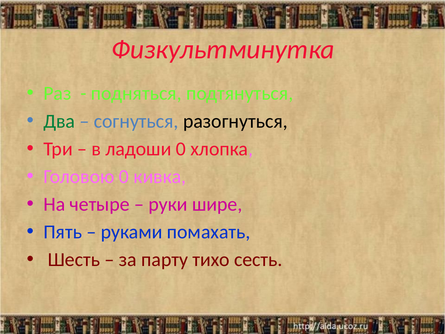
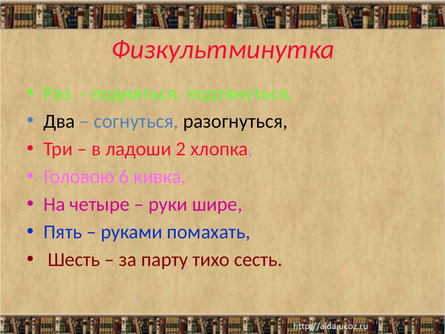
Два colour: green -> black (59, 121)
ладоши 0: 0 -> 2 (181, 149)
Головою 0: 0 -> 6 (124, 176)
